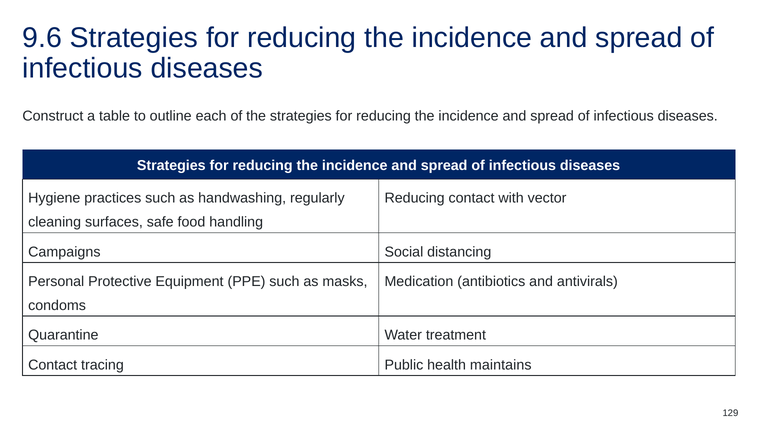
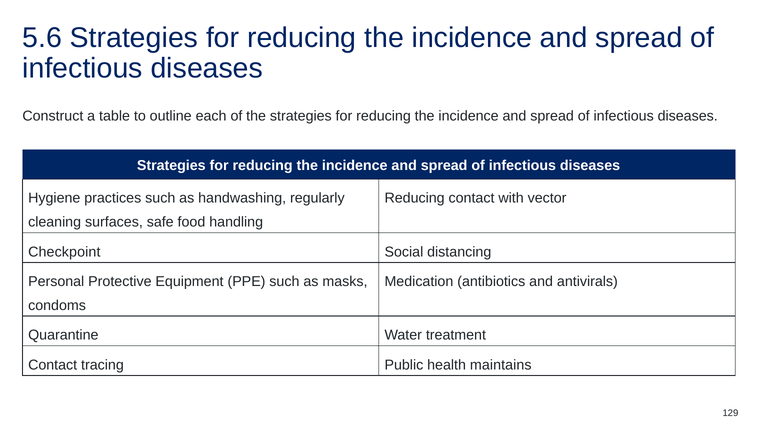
9.6: 9.6 -> 5.6 (42, 38)
Campaigns: Campaigns -> Checkpoint (64, 252)
